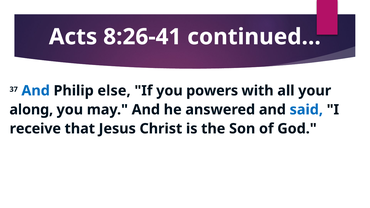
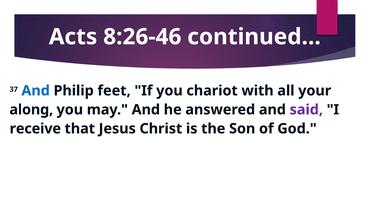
8:26-41: 8:26-41 -> 8:26-46 (142, 37)
else: else -> feet (114, 91)
powers: powers -> chariot (212, 91)
said colour: blue -> purple (306, 110)
